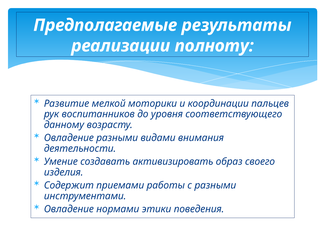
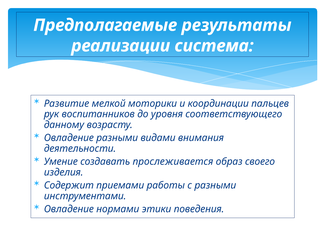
полноту: полноту -> система (214, 46)
активизировать: активизировать -> прослеживается (173, 162)
